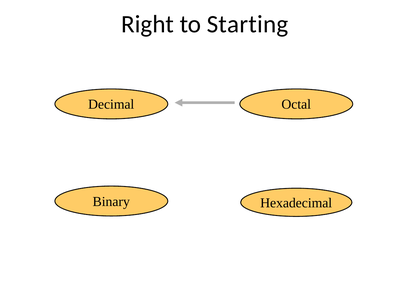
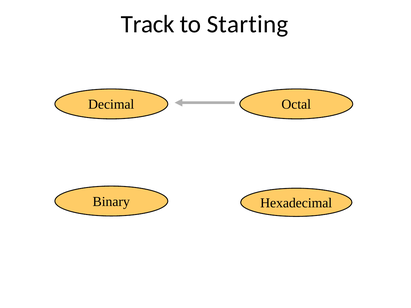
Right: Right -> Track (148, 24)
